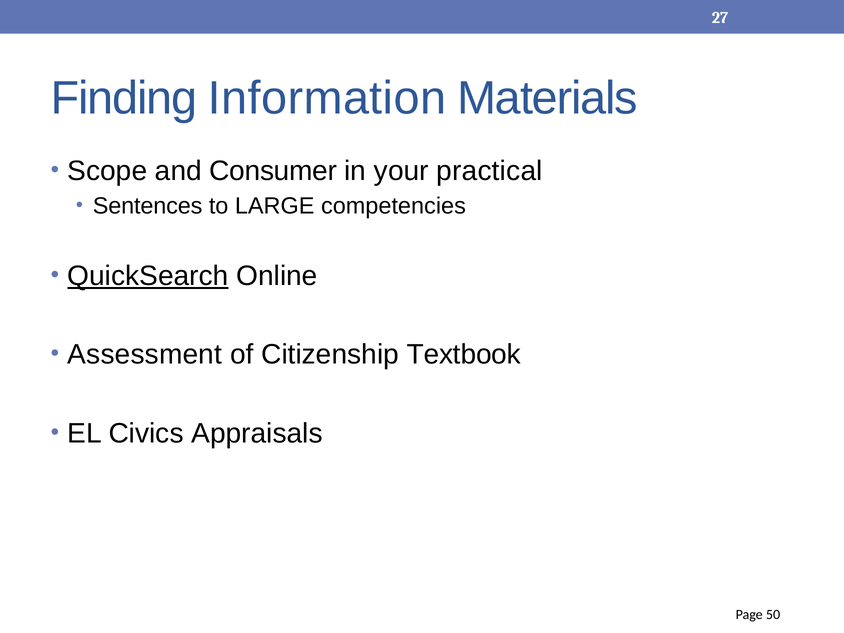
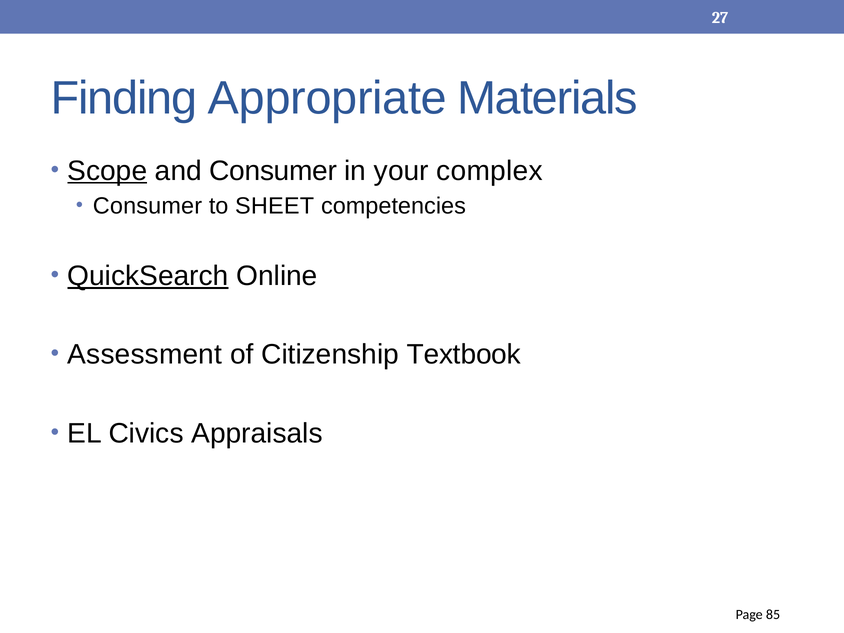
Information: Information -> Appropriate (327, 98)
Scope underline: none -> present (107, 171)
practical: practical -> complex (490, 171)
Sentences: Sentences -> Consumer (147, 206)
LARGE: LARGE -> SHEET (275, 206)
50: 50 -> 85 (773, 614)
